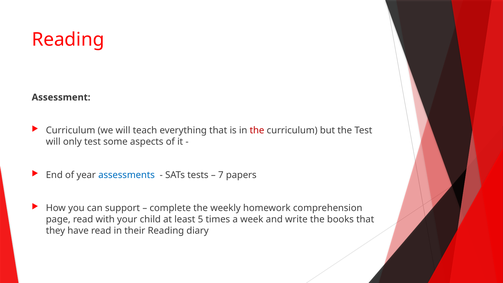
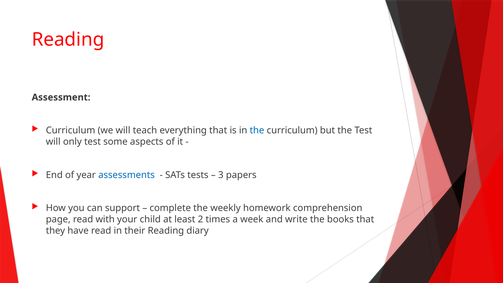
the colour: red -> blue (257, 130)
7: 7 -> 3 (221, 175)
5: 5 -> 2 (200, 219)
